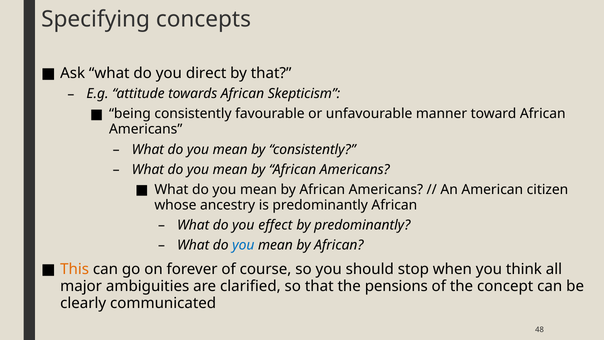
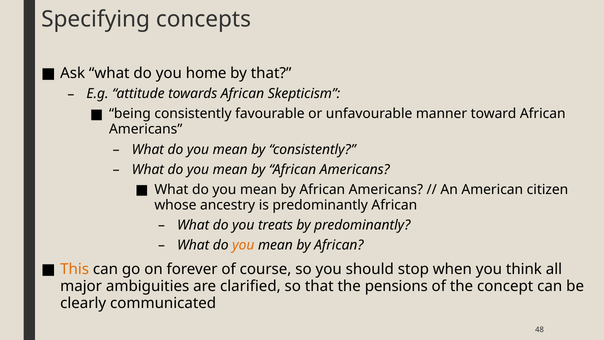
direct: direct -> home (206, 73)
effect: effect -> treats (275, 225)
you colour: blue -> orange (243, 245)
